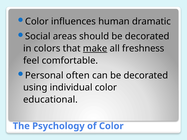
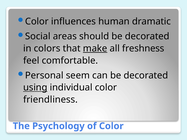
often: often -> seem (78, 76)
using underline: none -> present (35, 88)
educational: educational -> friendliness (50, 100)
